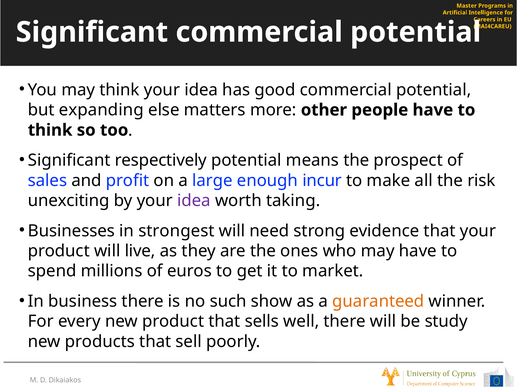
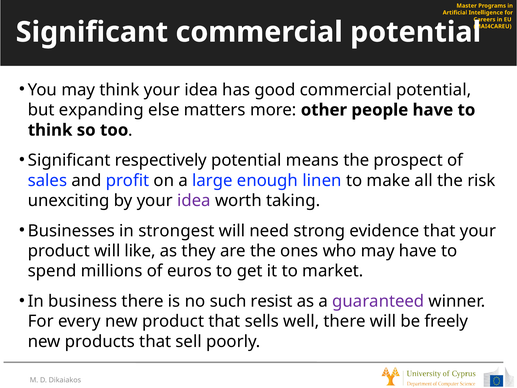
incur: incur -> linen (322, 180)
live: live -> like (140, 251)
show: show -> resist (272, 301)
guaranteed colour: orange -> purple (378, 301)
study: study -> freely (446, 321)
